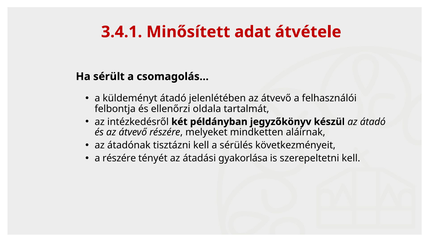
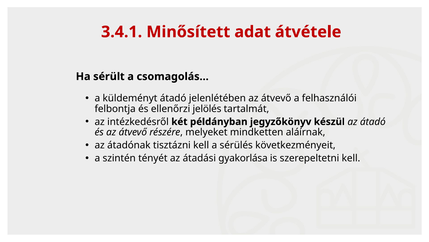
oldala: oldala -> jelölés (207, 109)
a részére: részére -> szintén (119, 158)
